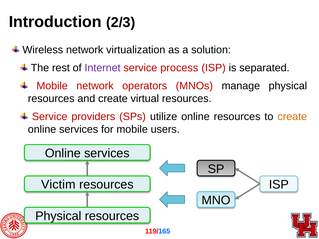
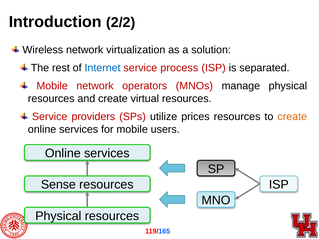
2/3: 2/3 -> 2/2 (121, 23)
Internet colour: purple -> blue (103, 68)
utilize online: online -> prices (195, 117)
Victim: Victim -> Sense (58, 185)
